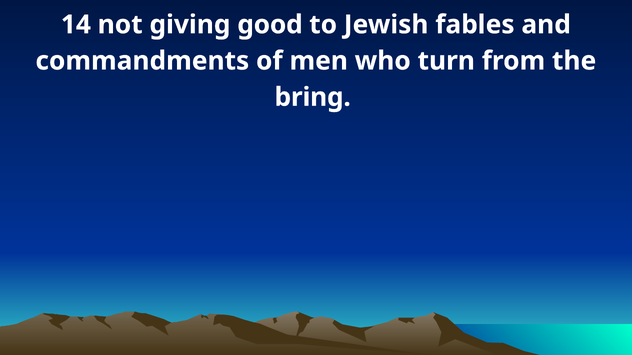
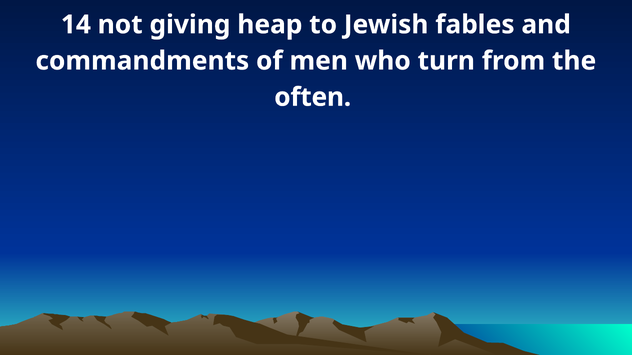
good: good -> heap (270, 25)
bring: bring -> often (313, 97)
